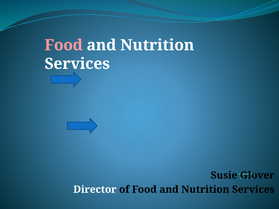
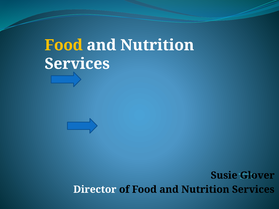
Food colour: pink -> yellow (64, 45)
